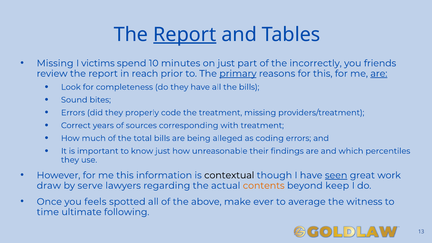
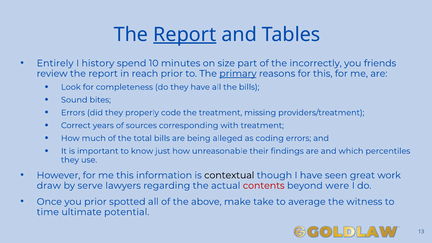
Missing: Missing -> Entirely (55, 63)
victims: victims -> history (98, 63)
on just: just -> size (226, 63)
are underline: present -> none (379, 74)
seen underline: present -> none (336, 175)
contents colour: orange -> red (264, 186)
keep: keep -> were (337, 186)
you feels: feels -> prior (95, 202)
ever: ever -> take (264, 202)
following: following -> potential (127, 212)
